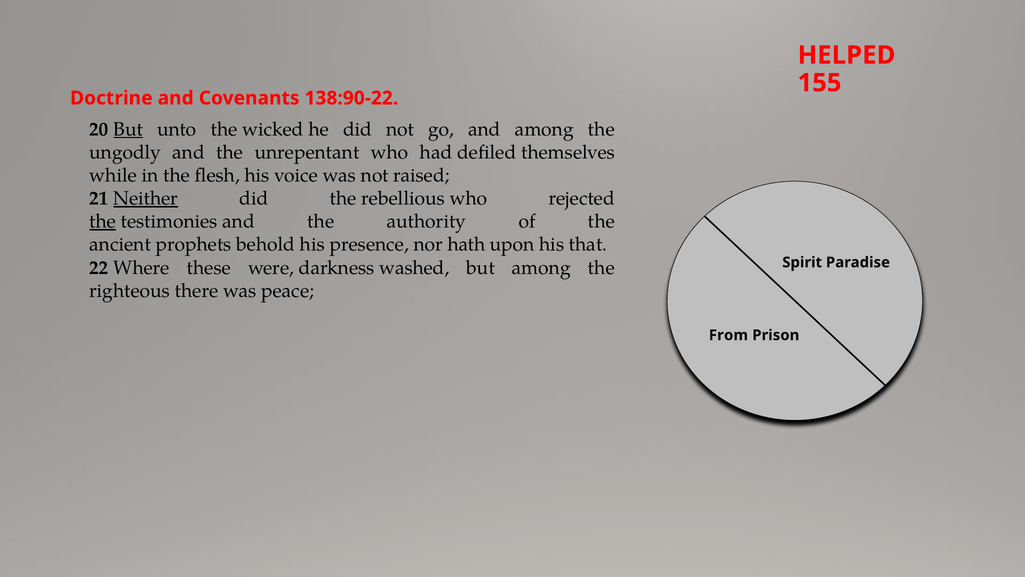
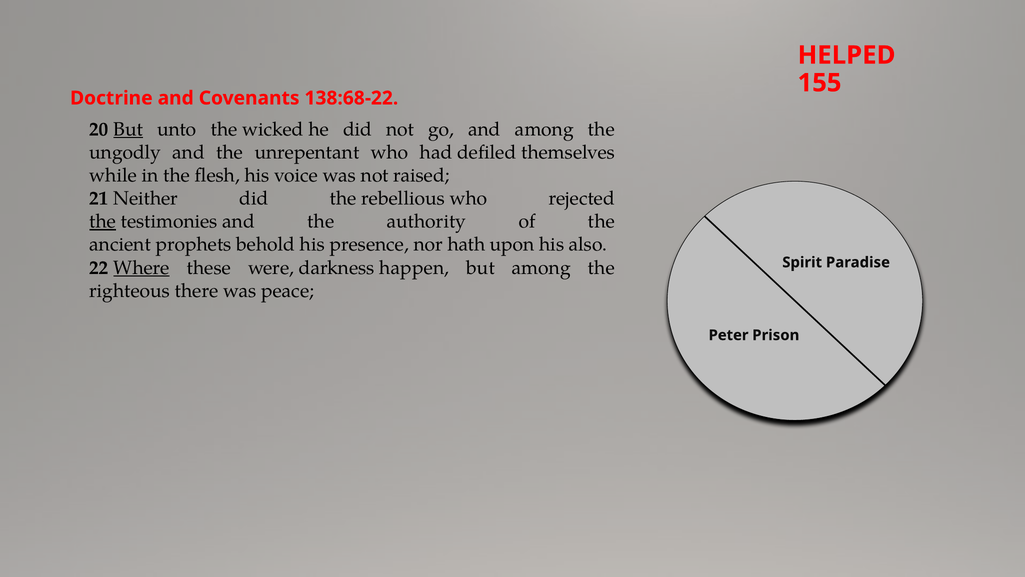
138:90-22: 138:90-22 -> 138:68-22 (351, 98)
Neither underline: present -> none (146, 198)
that: that -> also (588, 244)
Where underline: none -> present (142, 267)
washed: washed -> happen (414, 267)
From: From -> Peter (729, 335)
